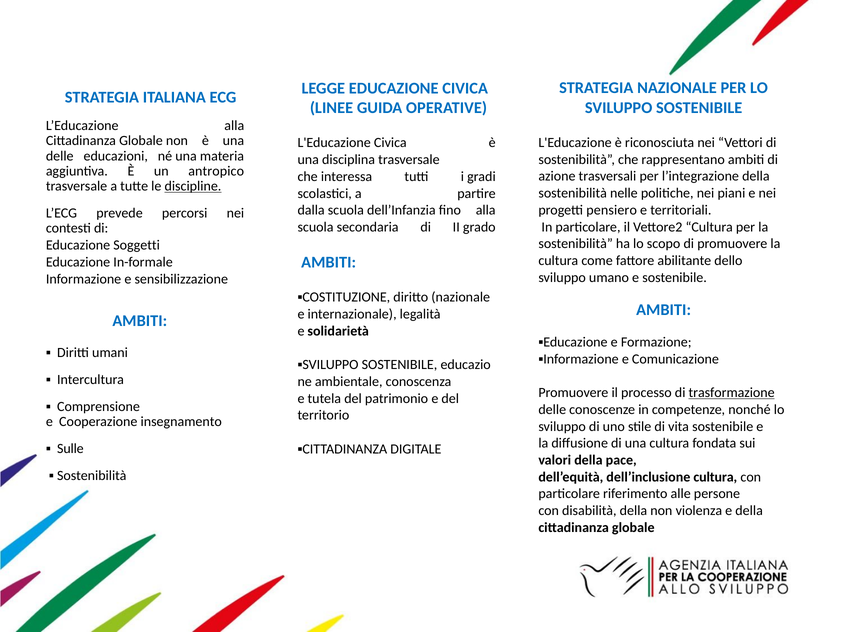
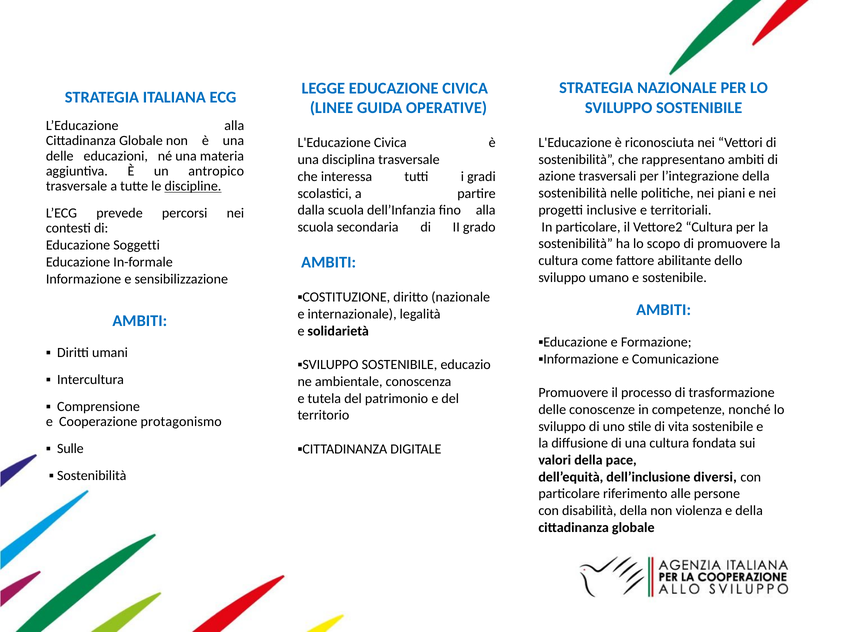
pensiero: pensiero -> inclusive (612, 210)
trasformazione underline: present -> none (732, 392)
insegnamento: insegnamento -> protagonismo (181, 421)
dell’inclusione cultura: cultura -> diversi (715, 477)
